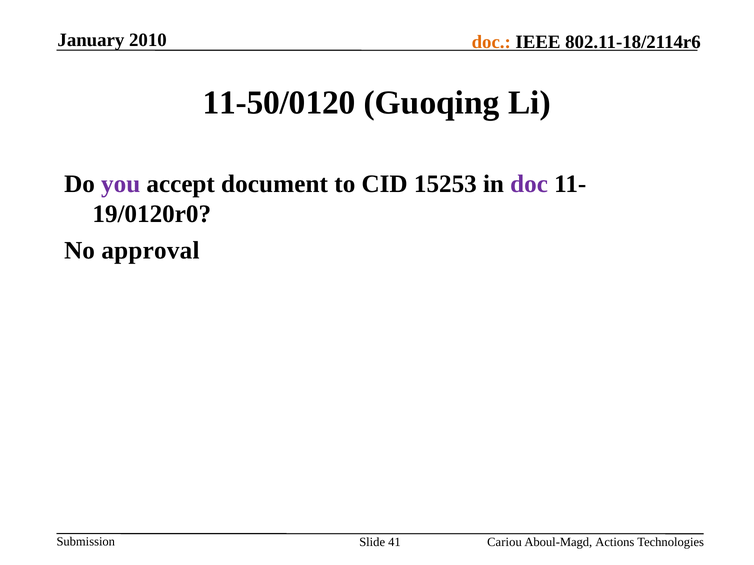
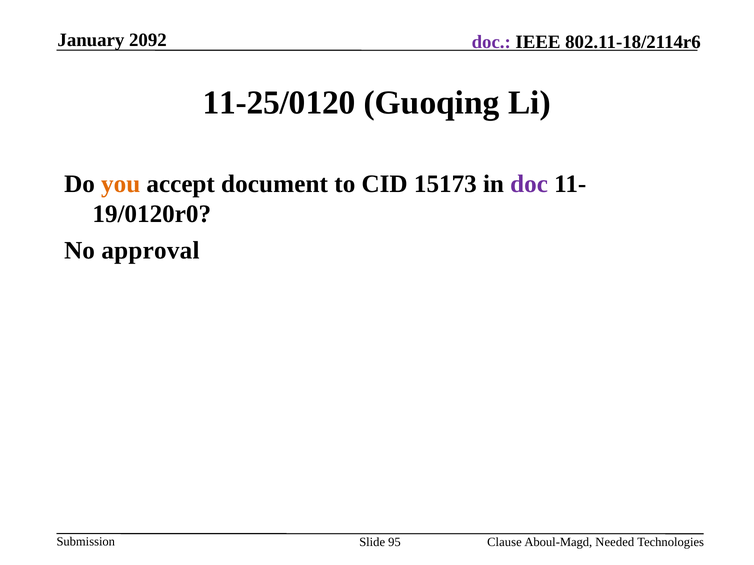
2010: 2010 -> 2092 (148, 40)
doc colour: orange -> purple (491, 42)
11-50/0120: 11-50/0120 -> 11-25/0120 (279, 103)
you colour: purple -> orange (121, 184)
15253: 15253 -> 15173 (445, 184)
41: 41 -> 95 (394, 542)
Cariou: Cariou -> Clause (504, 542)
Actions: Actions -> Needed (615, 542)
